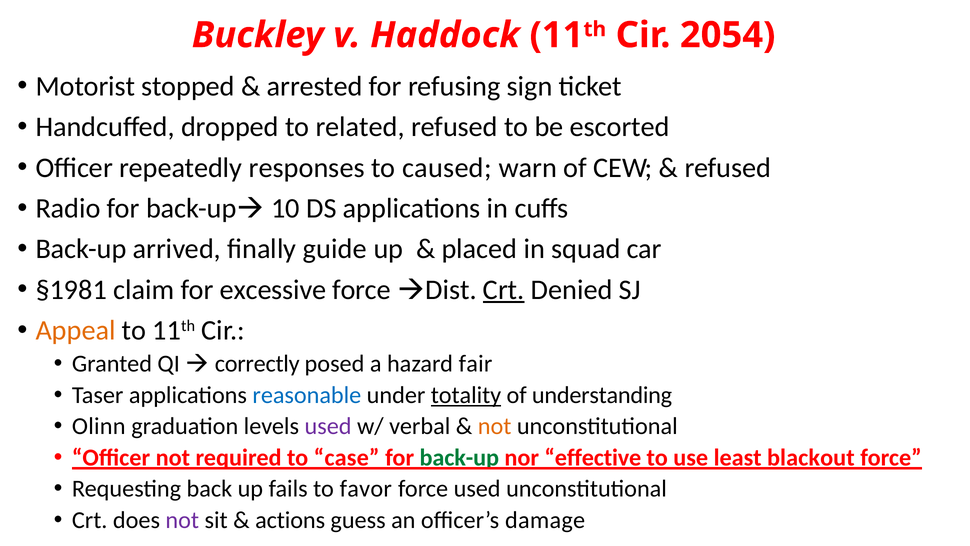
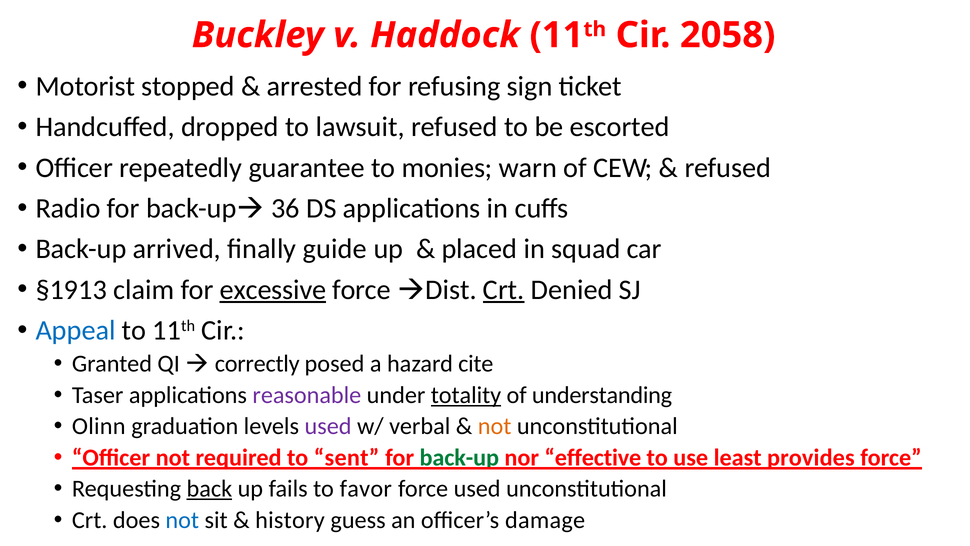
2054: 2054 -> 2058 (728, 35)
related: related -> lawsuit (360, 127)
responses: responses -> guarantee (307, 168)
caused: caused -> monies (447, 168)
10: 10 -> 36 (285, 208)
§1981: §1981 -> §1913 (71, 290)
excessive underline: none -> present (273, 290)
Appeal colour: orange -> blue (76, 330)
fair: fair -> cite (476, 364)
reasonable colour: blue -> purple (307, 395)
case: case -> sent (347, 457)
blackout: blackout -> provides (811, 457)
back underline: none -> present (209, 489)
not colour: purple -> blue (182, 520)
actions: actions -> history (290, 520)
